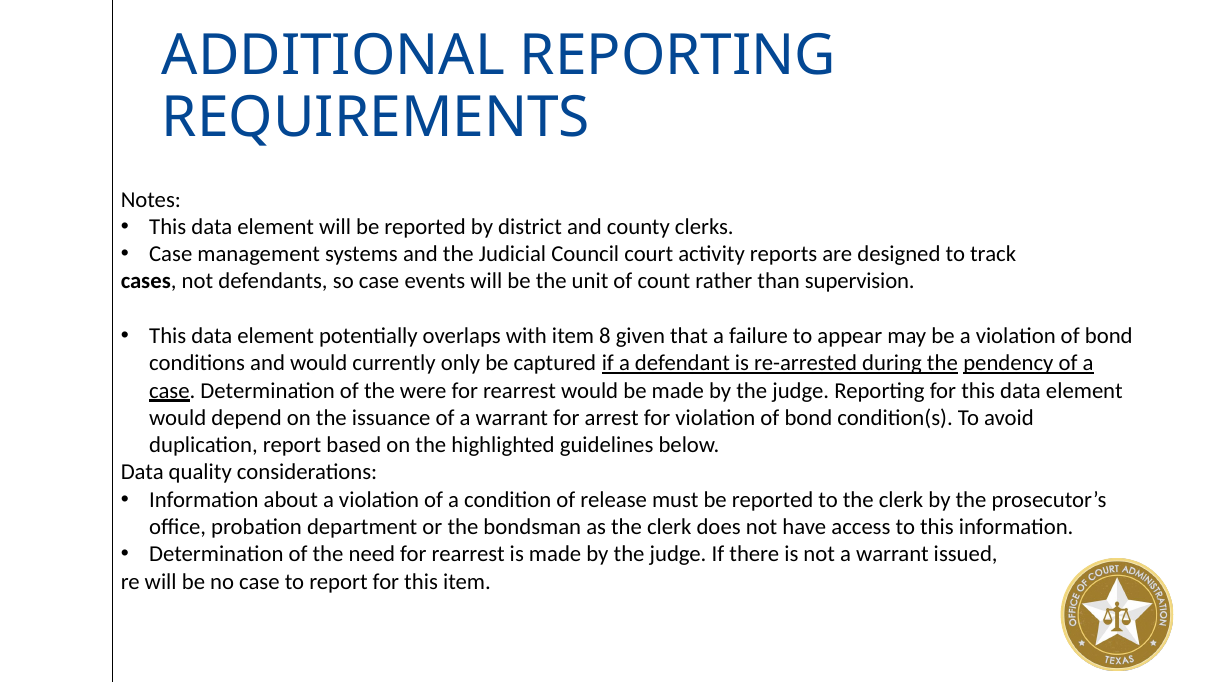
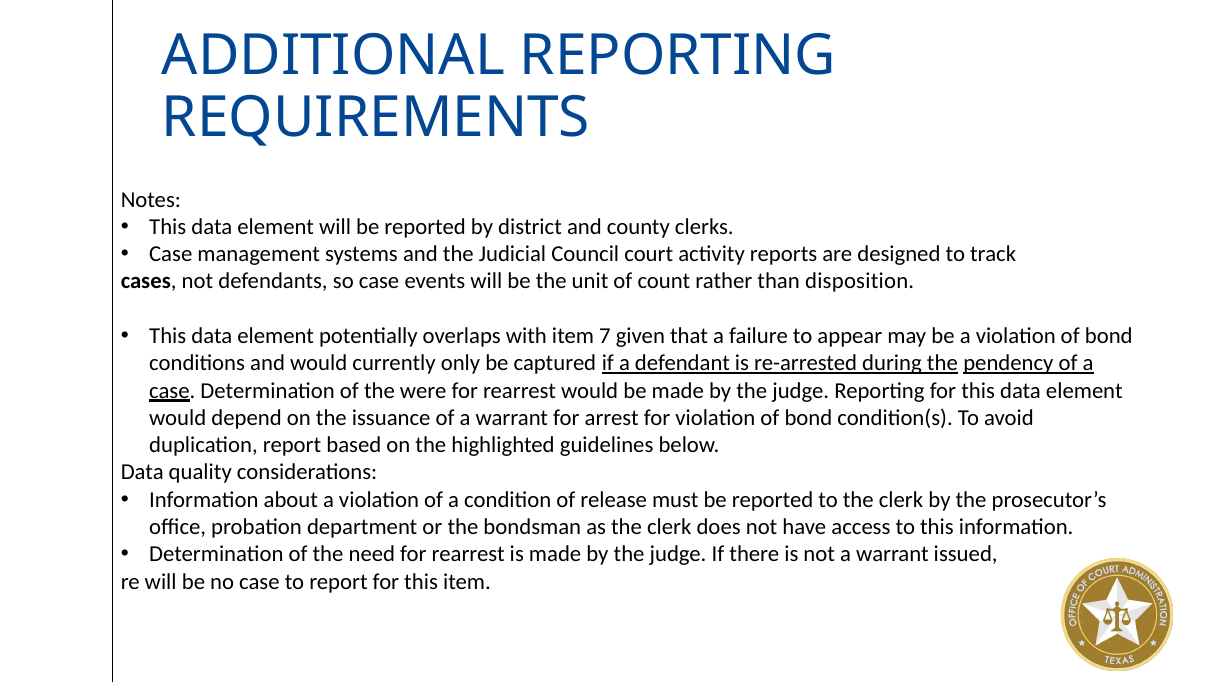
supervision: supervision -> disposition (860, 282)
8: 8 -> 7 (605, 336)
